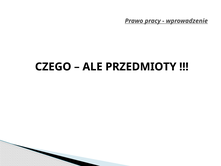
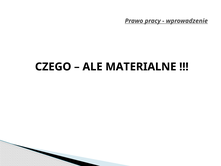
PRZEDMIOTY: PRZEDMIOTY -> MATERIALNE (141, 67)
